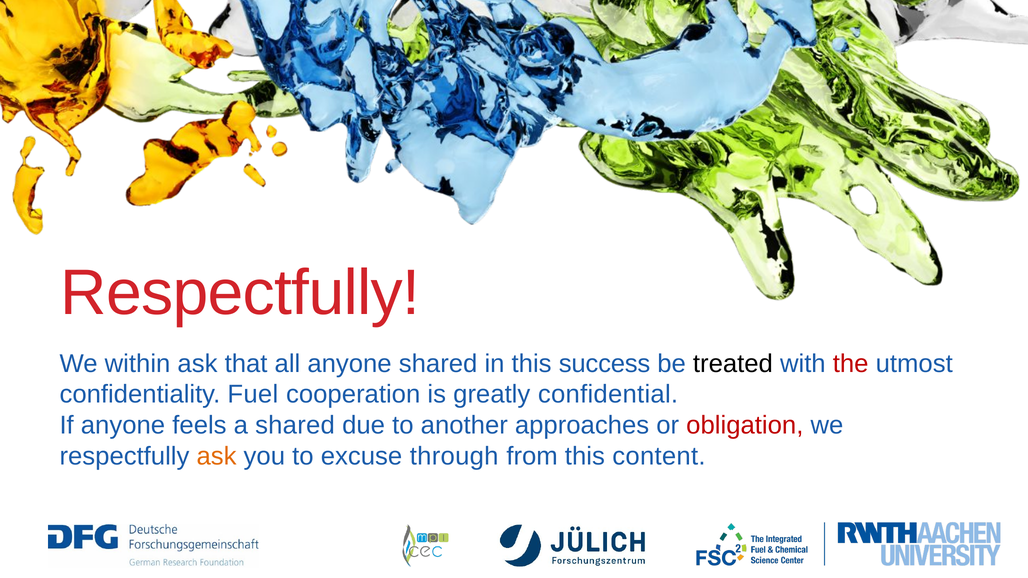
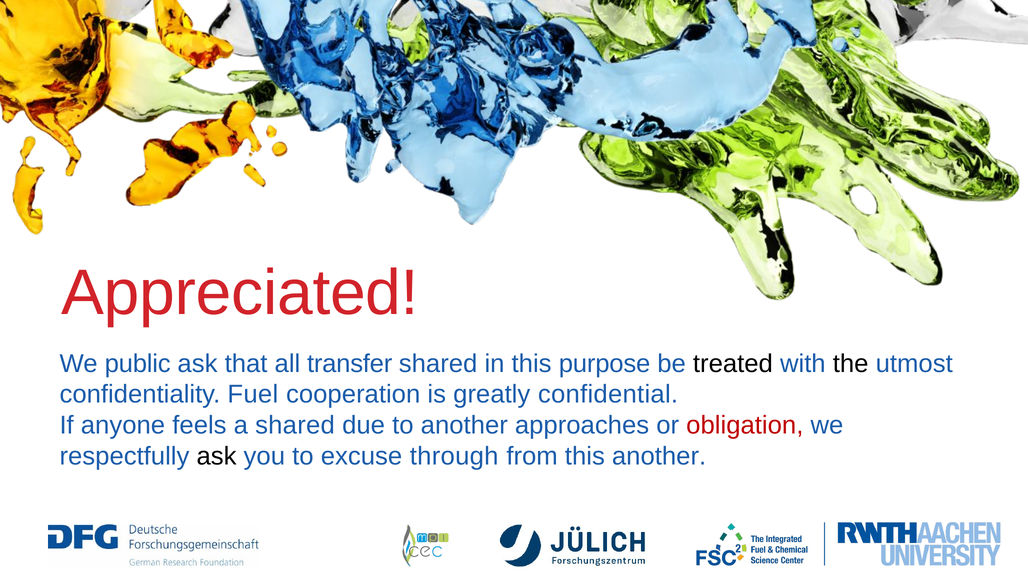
Respectfully: Respectfully -> Appreciated (240, 293)
within: within -> public (138, 364)
all anyone: anyone -> transfer (350, 364)
success: success -> purpose (605, 364)
the colour: red -> black (851, 364)
ask colour: orange -> black (217, 456)
this content: content -> another (659, 456)
